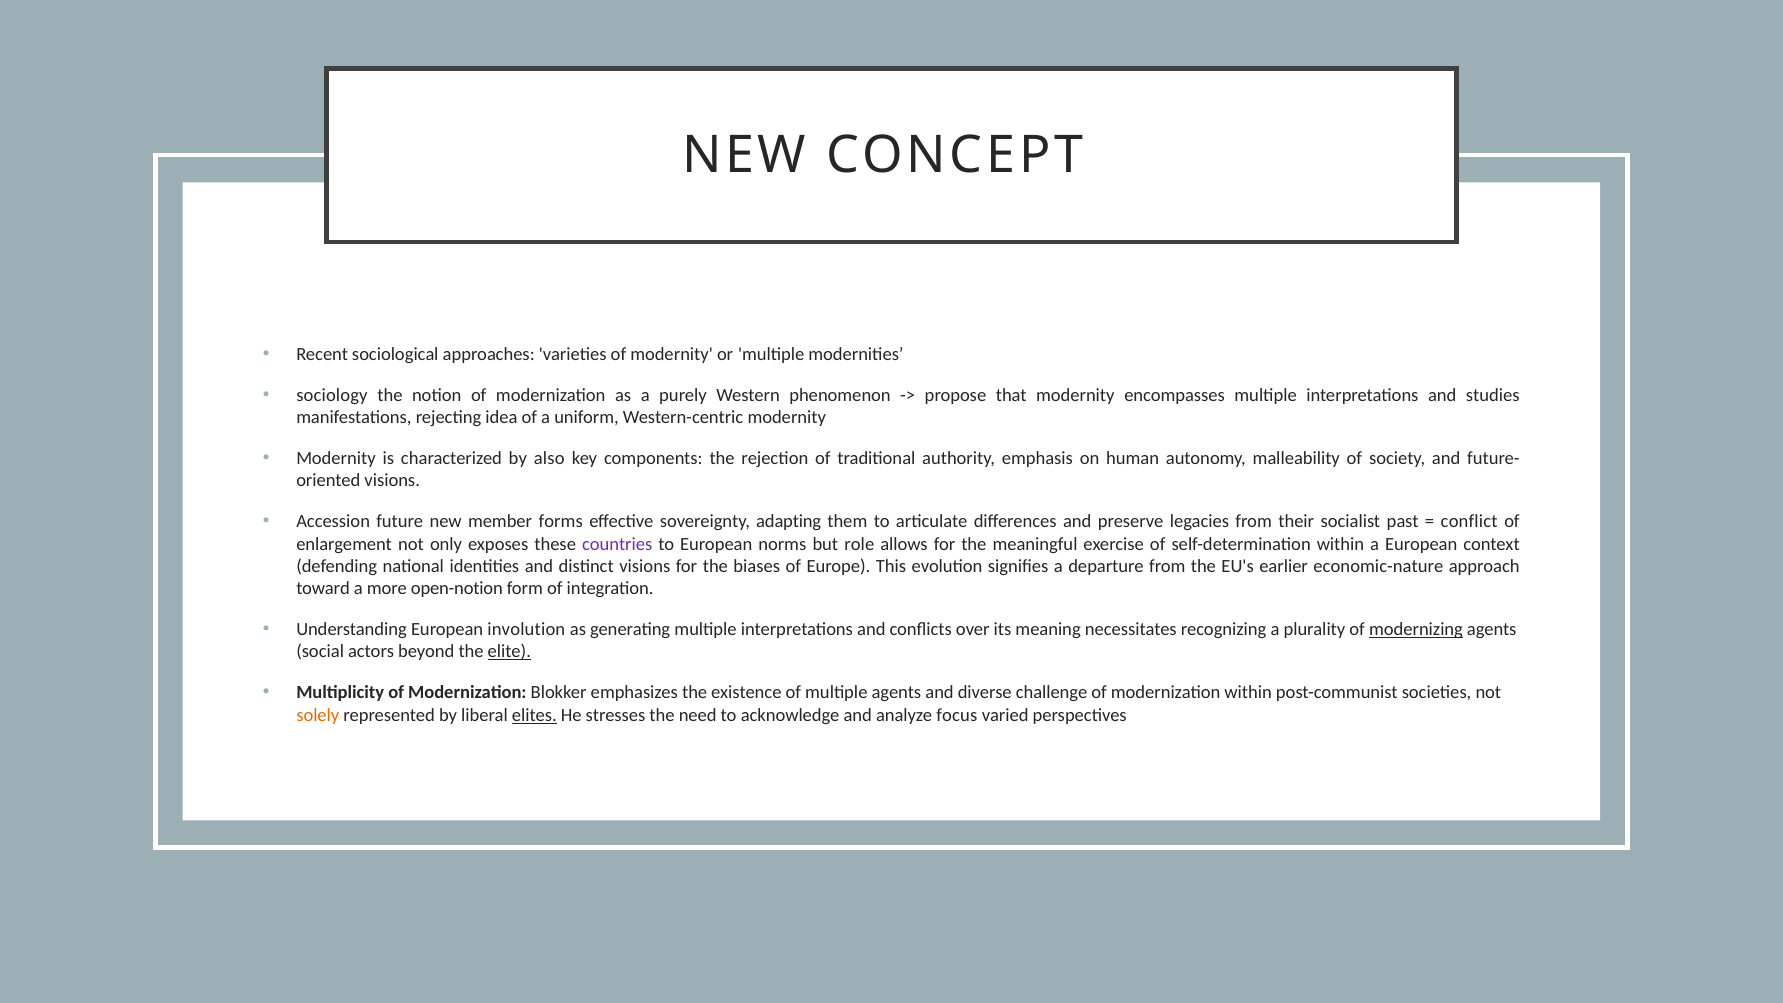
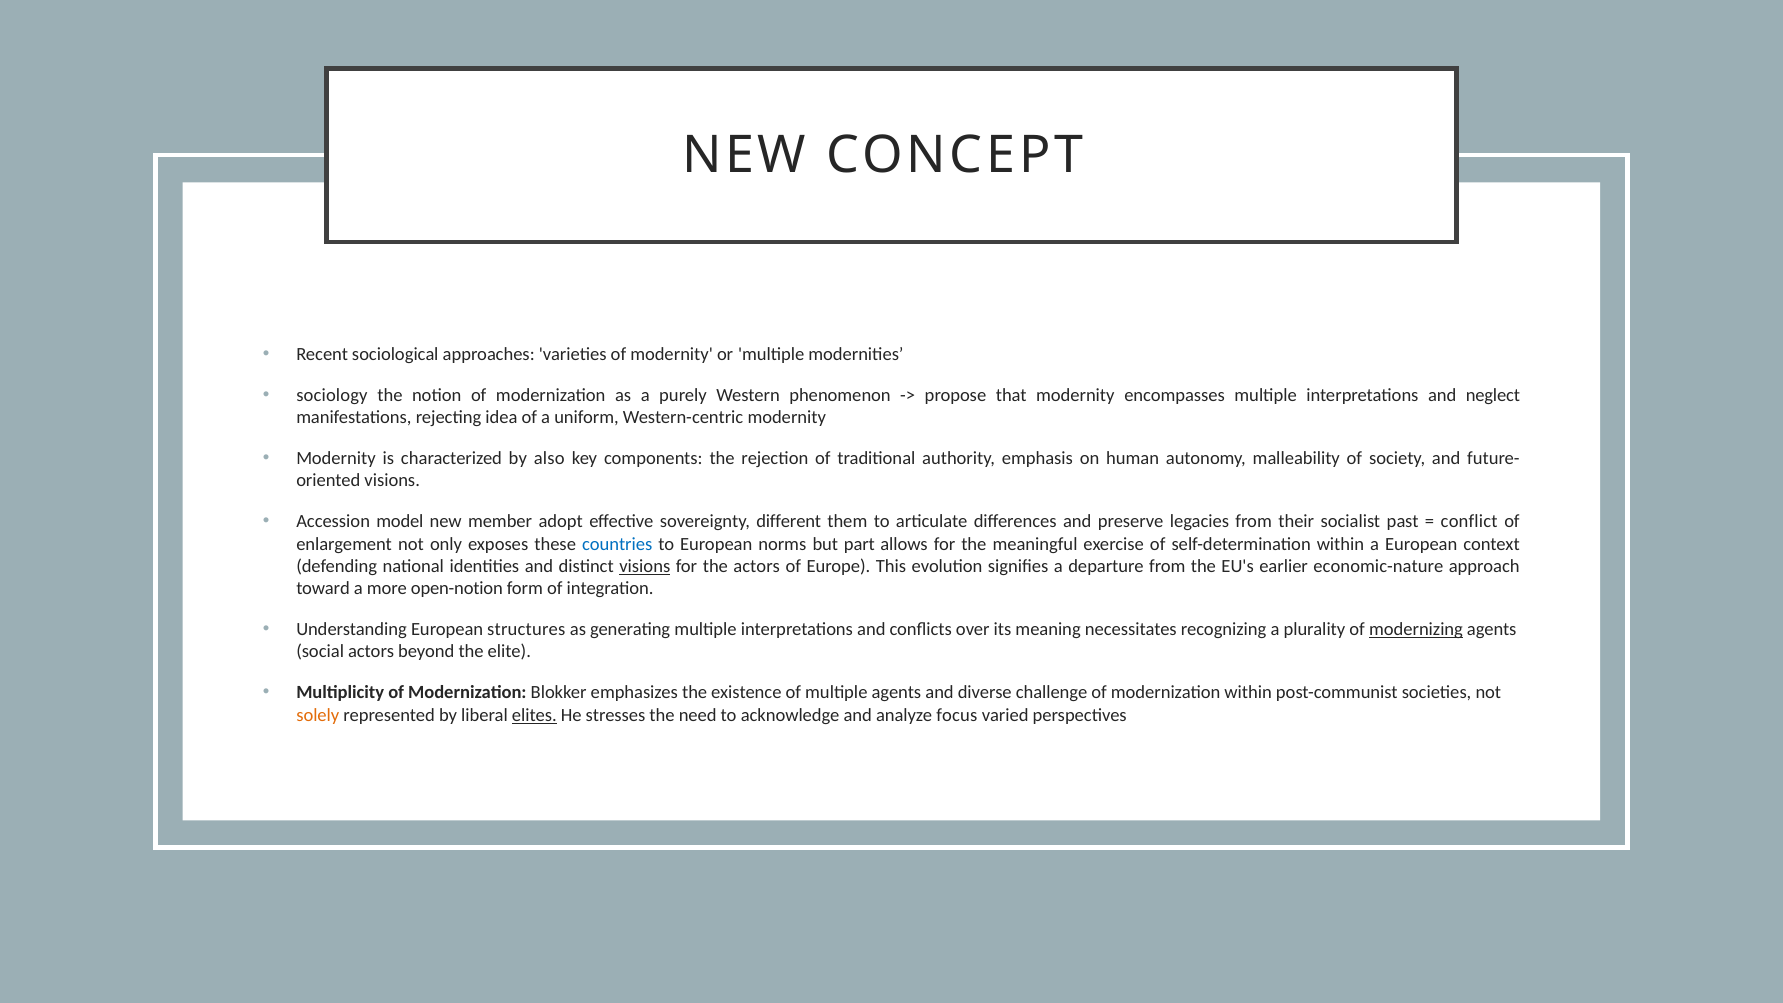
studies: studies -> neglect (1493, 395)
future: future -> model (400, 522)
forms: forms -> adopt (561, 522)
adapting: adapting -> different (789, 522)
countries colour: purple -> blue (617, 544)
role: role -> part (859, 544)
visions underline: none -> present (645, 566)
the biases: biases -> actors (757, 566)
involution: involution -> structures (526, 629)
elite underline: present -> none (509, 652)
